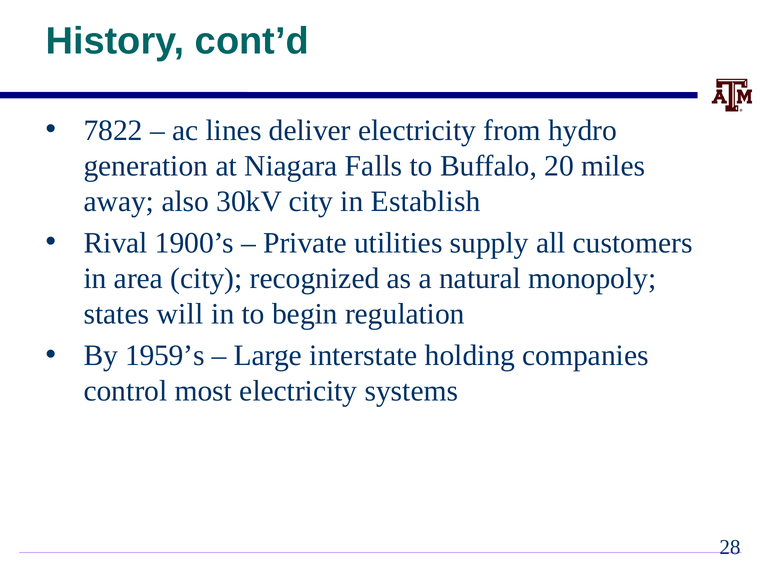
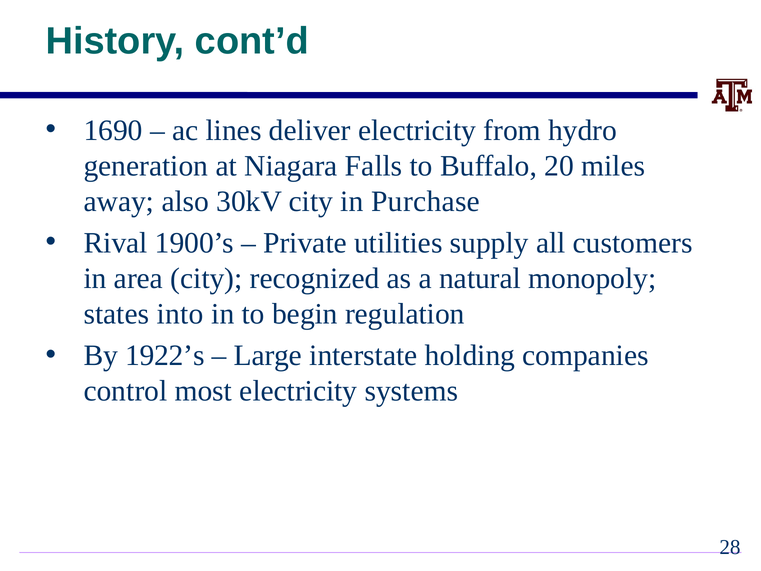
7822: 7822 -> 1690 (113, 130)
Establish: Establish -> Purchase (426, 201)
will: will -> into (180, 314)
1959’s: 1959’s -> 1922’s (165, 355)
